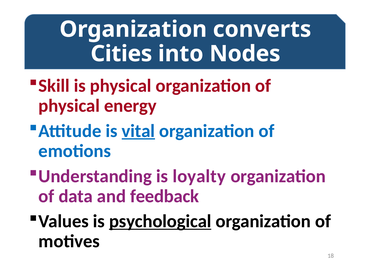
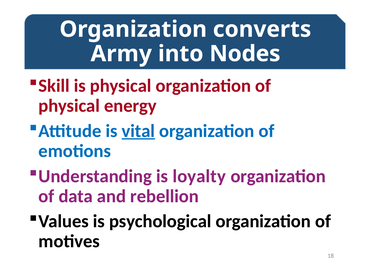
Cities: Cities -> Army (121, 54)
feedback: feedback -> rebellion (165, 196)
psychological underline: present -> none (160, 222)
